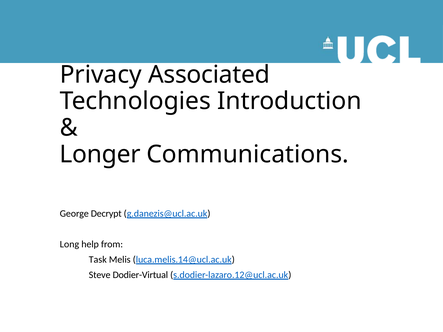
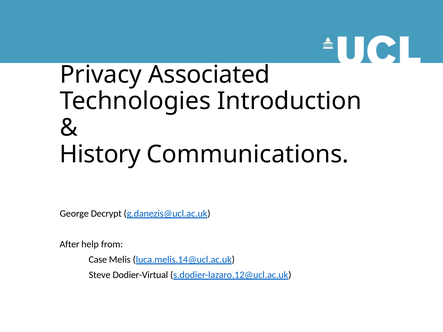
Longer: Longer -> History (100, 154)
Long: Long -> After (70, 244)
Task: Task -> Case (98, 260)
